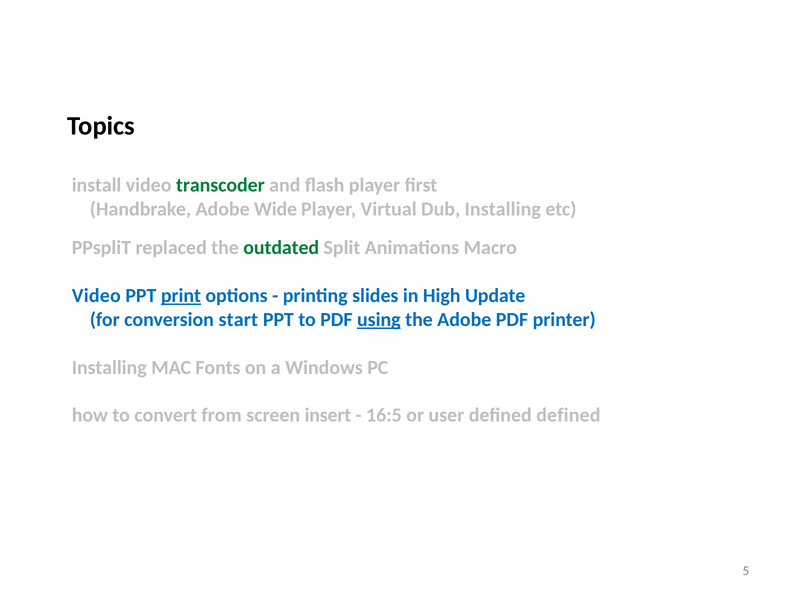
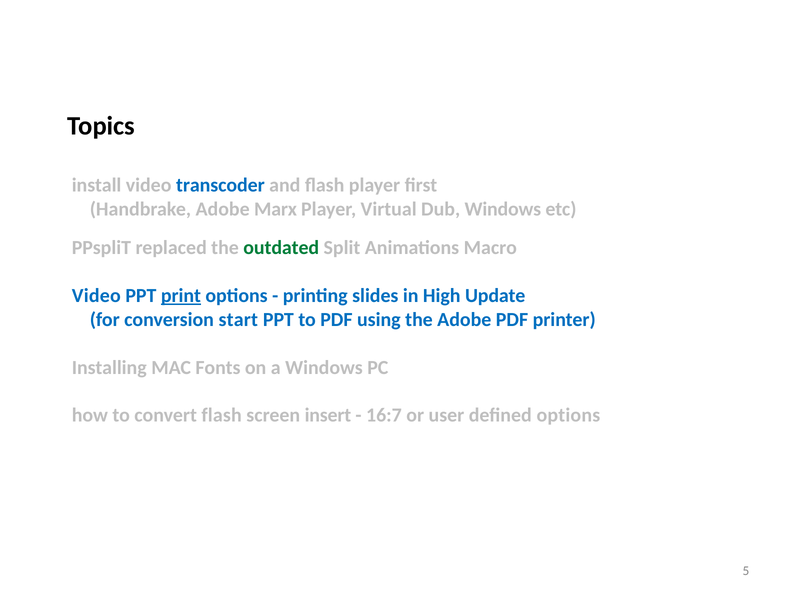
transcoder colour: green -> blue (220, 185)
Wide: Wide -> Marx (276, 209)
Dub Installing: Installing -> Windows (503, 209)
using underline: present -> none (379, 319)
convert from: from -> flash (222, 415)
16:5: 16:5 -> 16:7 (384, 415)
defined defined: defined -> options (568, 415)
